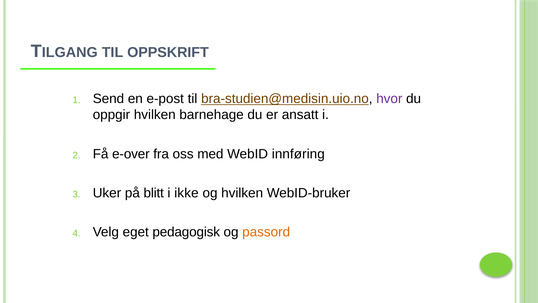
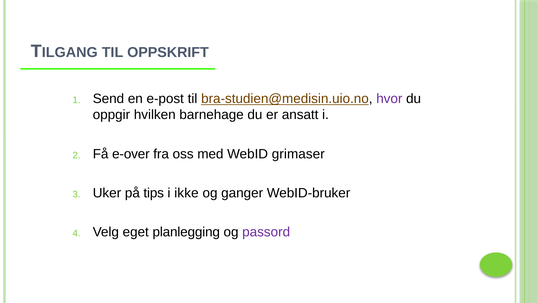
innføring: innføring -> grimaser (298, 154)
blitt: blitt -> tips (154, 193)
og hvilken: hvilken -> ganger (242, 193)
pedagogisk: pedagogisk -> planlegging (186, 232)
passord colour: orange -> purple (266, 232)
